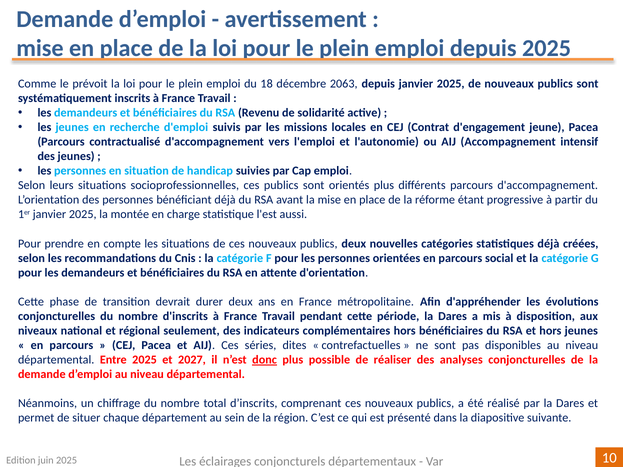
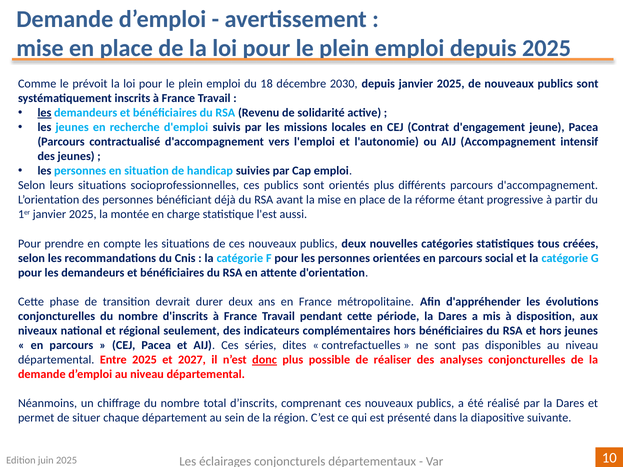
2063: 2063 -> 2030 (344, 84)
les underline: none -> present (44, 113)
statistiques déjà: déjà -> tous (548, 244)
